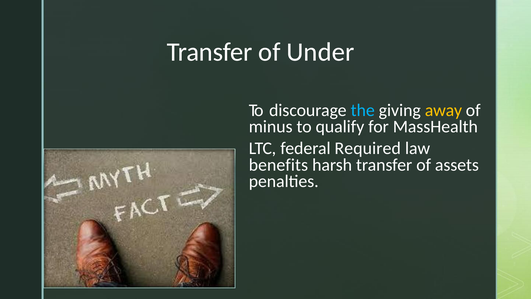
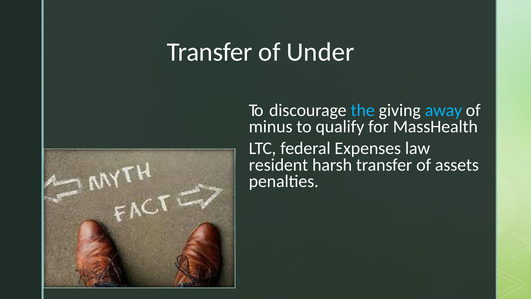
away colour: yellow -> light blue (443, 110)
Required: Required -> Expenses (368, 148)
benefits: benefits -> resident (278, 165)
